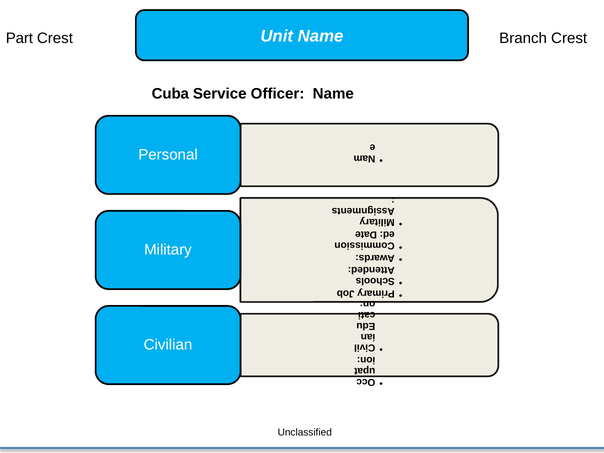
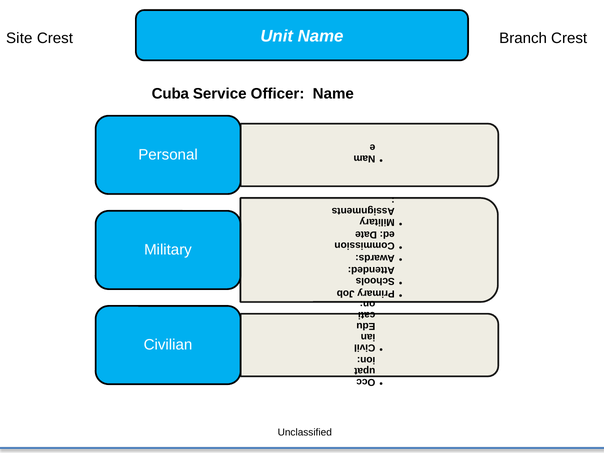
Part: Part -> Site (19, 38)
